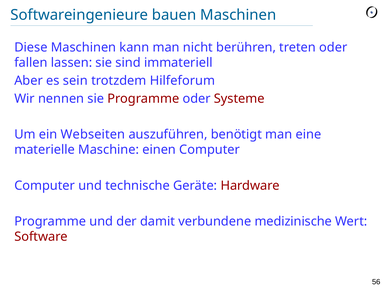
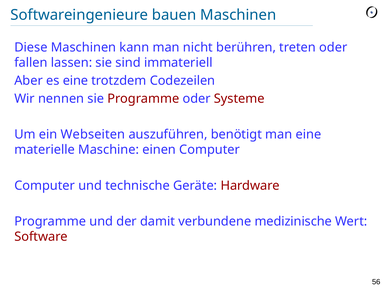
es sein: sein -> eine (75, 81)
Hilfeforum: Hilfeforum -> Codezeilen (182, 81)
